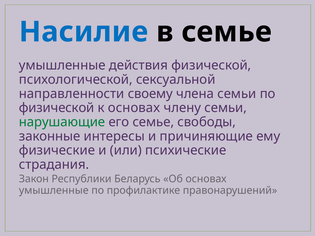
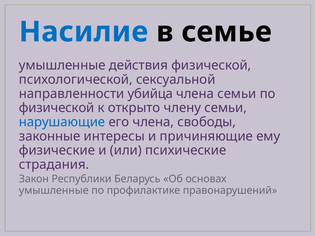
своему: своему -> убийца (150, 94)
к основах: основах -> открыто (134, 108)
нарушающие colour: green -> blue (62, 122)
его семье: семье -> члена (153, 122)
